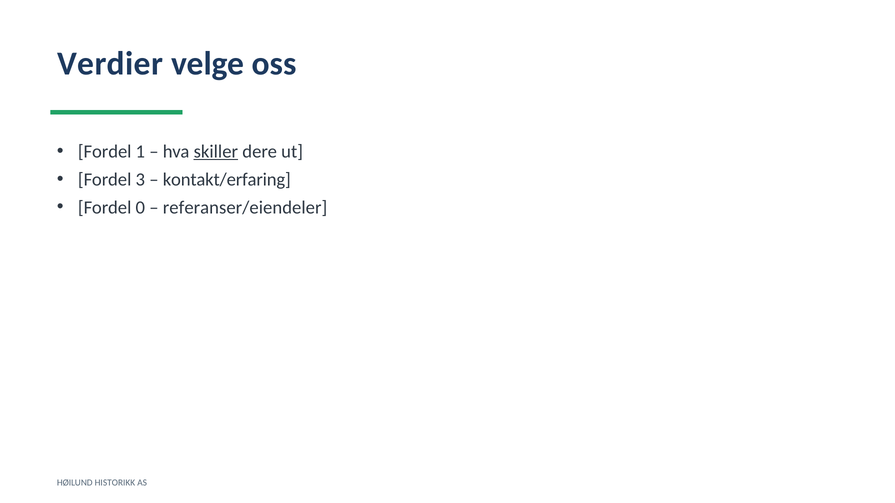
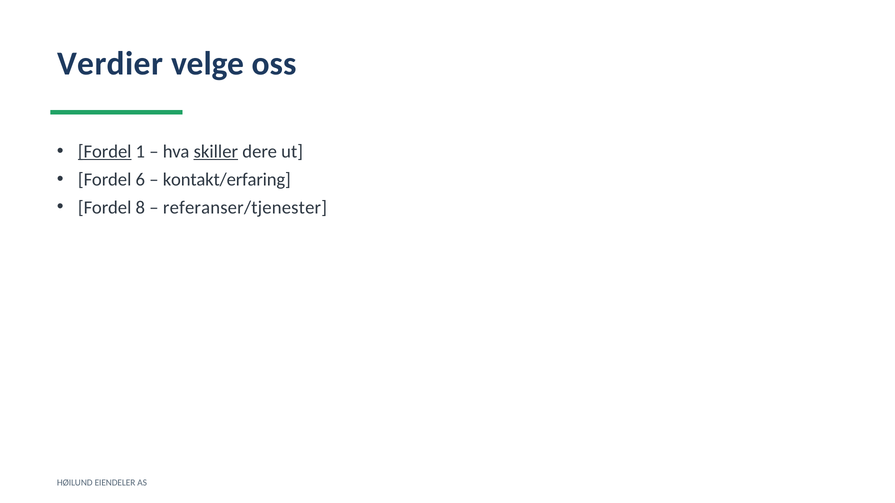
Fordel underline: none -> present (105, 152)
3: 3 -> 6 (140, 180)
0: 0 -> 8 (140, 208)
referanser/eiendeler: referanser/eiendeler -> referanser/tjenester (245, 208)
HISTORIKK: HISTORIKK -> EIENDELER (115, 483)
